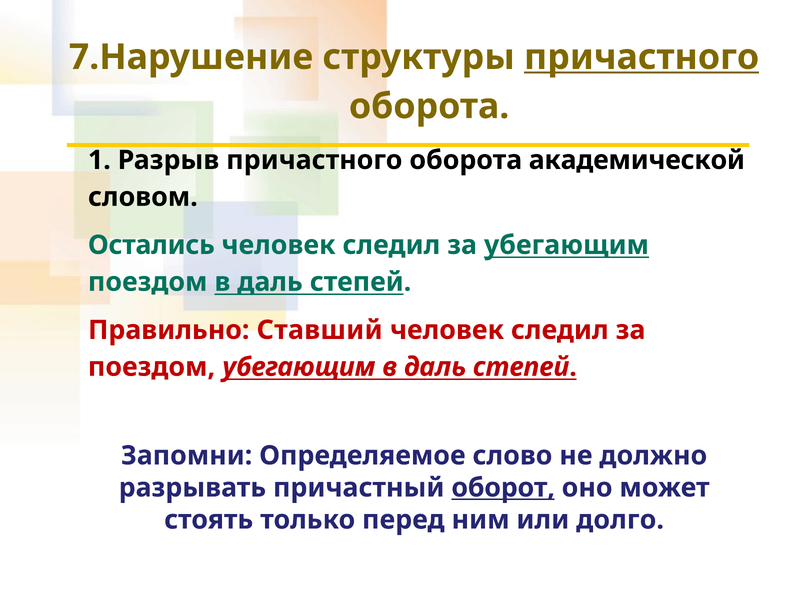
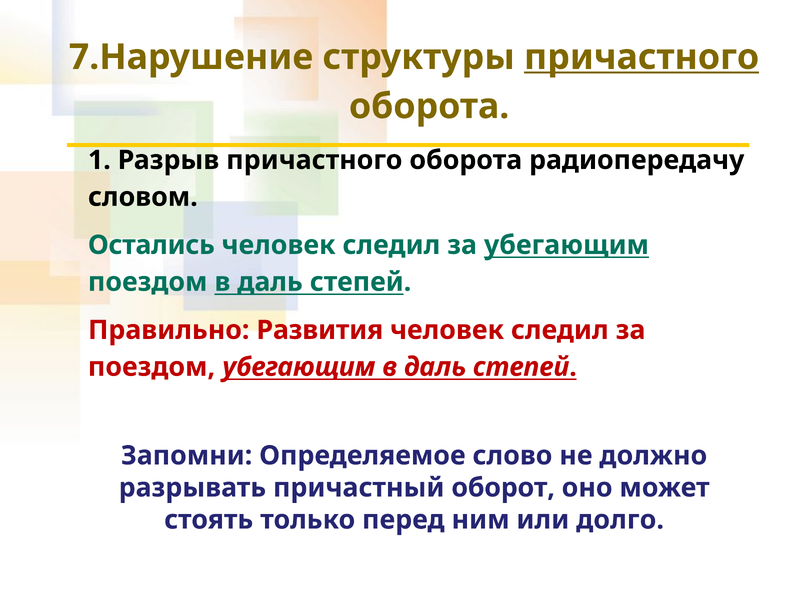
академической: академической -> радиопередачу (637, 160)
Ставший: Ставший -> Развития (320, 330)
оборот underline: present -> none (503, 488)
